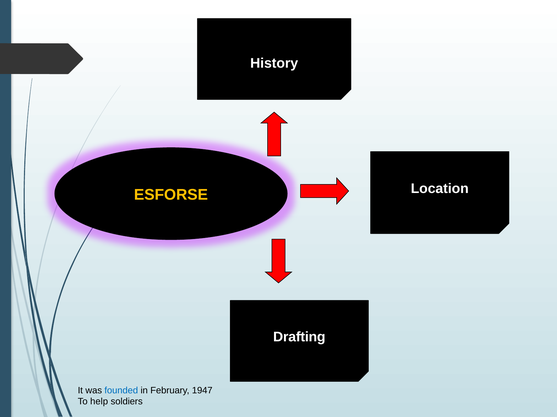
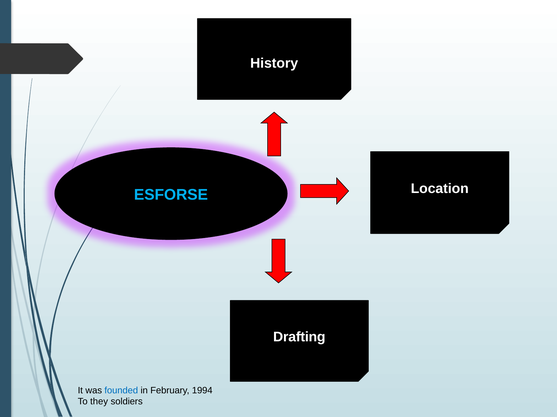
ESFORSE colour: yellow -> light blue (171, 195)
1947: 1947 -> 1994 (202, 391)
help: help -> they (99, 402)
